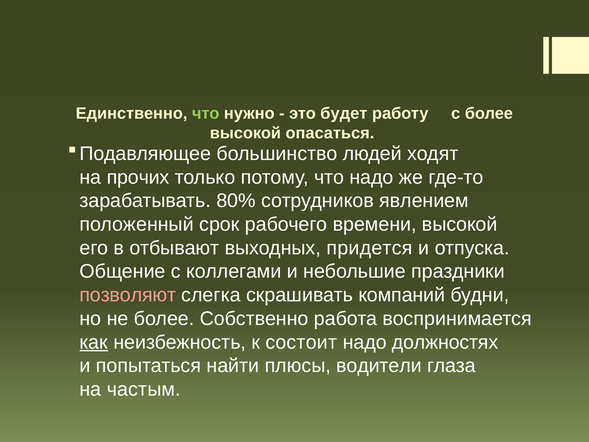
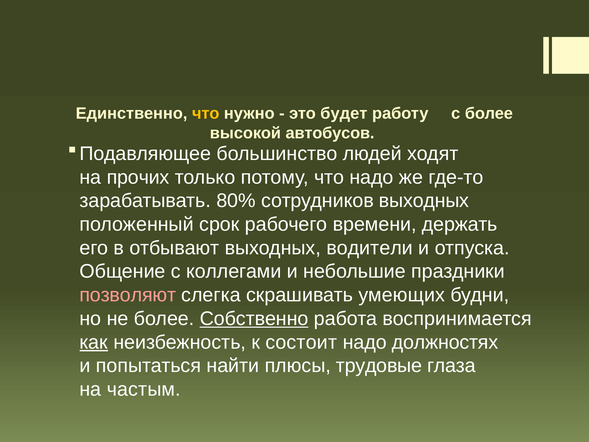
что colour: light green -> yellow (206, 113)
опасаться: опасаться -> автобусов (330, 133)
сотрудников явлением: явлением -> выходных (424, 201)
времени высокой: высокой -> держать (460, 224)
придется: придется -> водители (370, 248)
компаний: компаний -> умеющих (402, 295)
Собственно underline: none -> present (254, 318)
водители: водители -> трудовые (379, 366)
